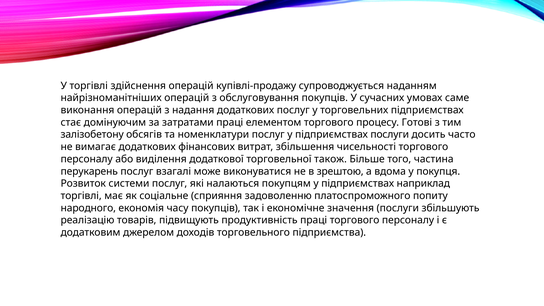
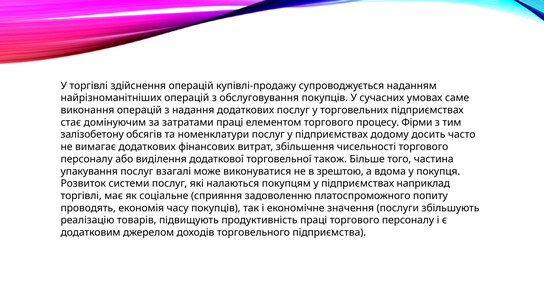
Готові: Готові -> Фірми (417, 122)
підприємствах послуги: послуги -> додому (390, 135)
перукарень: перукарень -> упакування (89, 171)
народного: народного -> проводять (88, 208)
